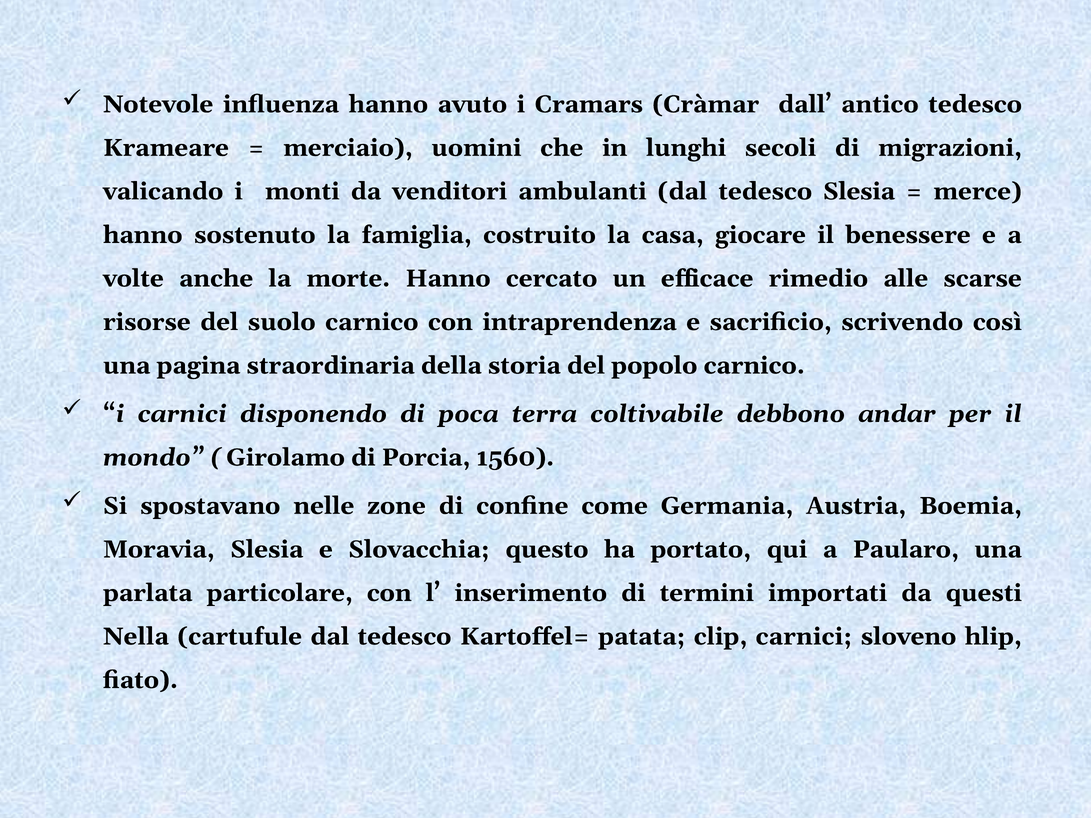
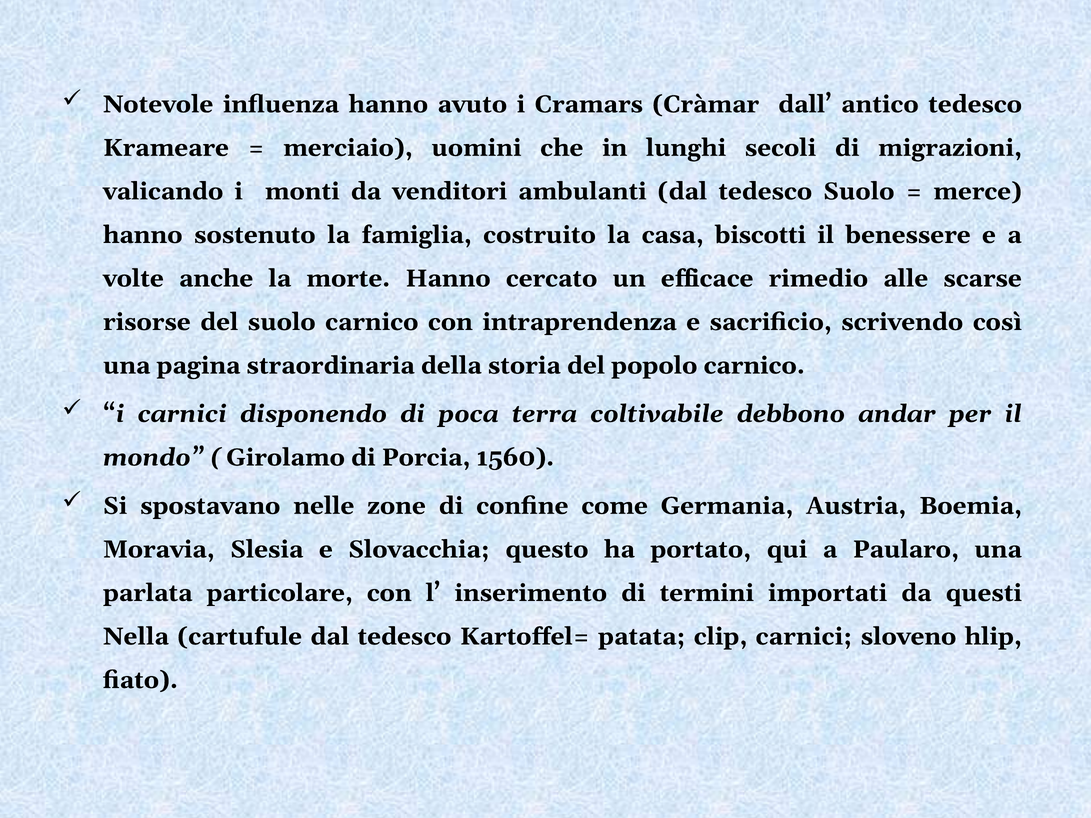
tedesco Slesia: Slesia -> Suolo (859, 191)
giocare: giocare -> biscotti (760, 235)
